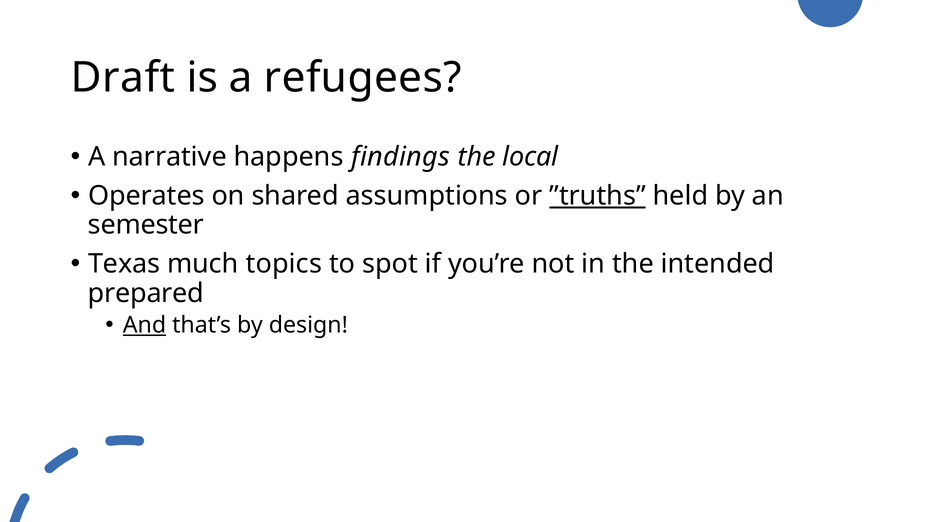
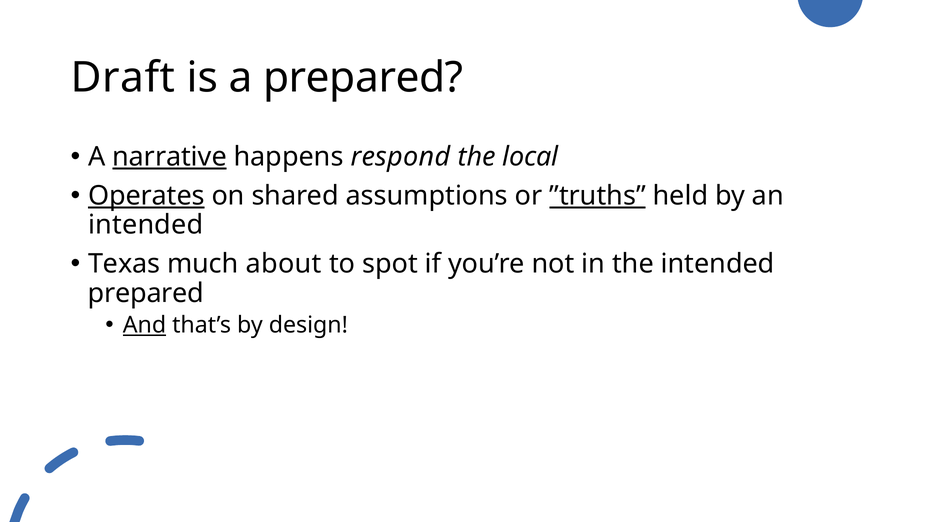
a refugees: refugees -> prepared (363, 78)
narrative underline: none -> present (170, 157)
findings: findings -> respond (401, 157)
Operates underline: none -> present (146, 196)
semester: semester -> intended (146, 225)
topics: topics -> about (284, 264)
